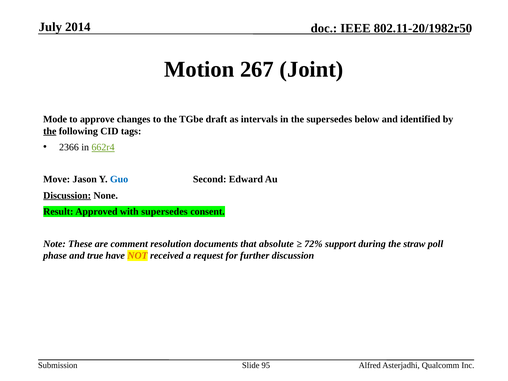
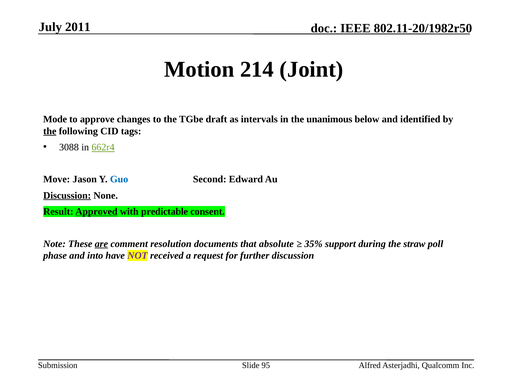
2014: 2014 -> 2011 (78, 27)
267: 267 -> 214 (257, 69)
the supersedes: supersedes -> unanimous (329, 119)
2366: 2366 -> 3088 (69, 147)
Approved underline: none -> present (96, 212)
with supersedes: supersedes -> predictable (165, 212)
are underline: none -> present (101, 244)
72%: 72% -> 35% (313, 244)
true: true -> into (95, 256)
NOT colour: orange -> purple (138, 256)
